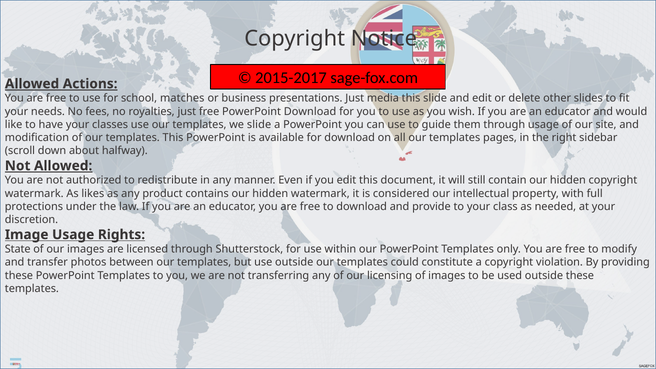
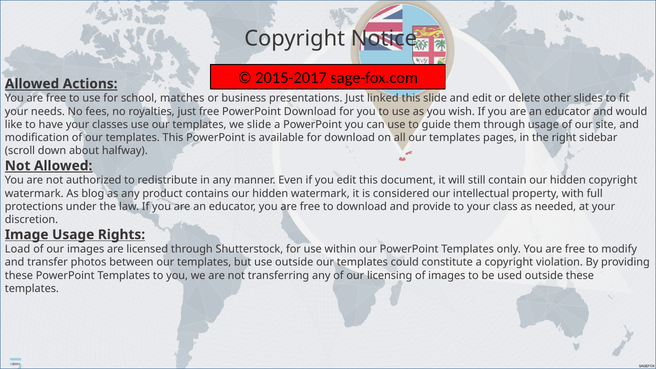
media: media -> linked (383, 98)
likes: likes -> blog (93, 193)
State: State -> Load (18, 249)
